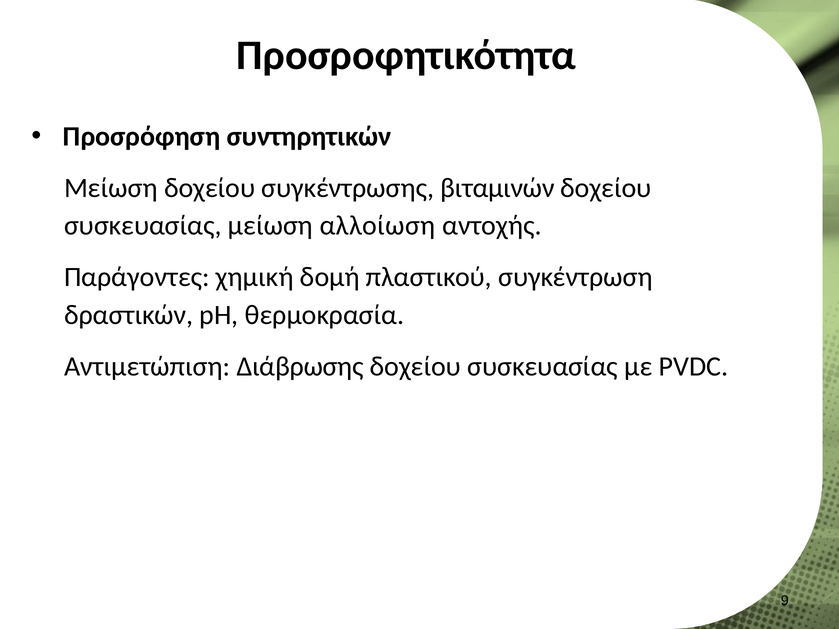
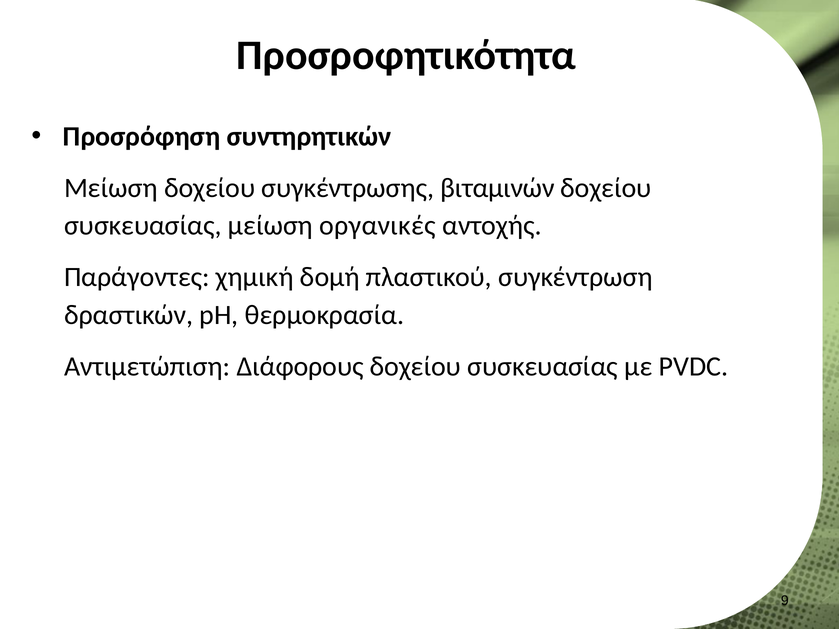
αλλοίωση: αλλοίωση -> οργανικές (378, 226)
Διάβρωσης: Διάβρωσης -> Διάφορους (300, 366)
